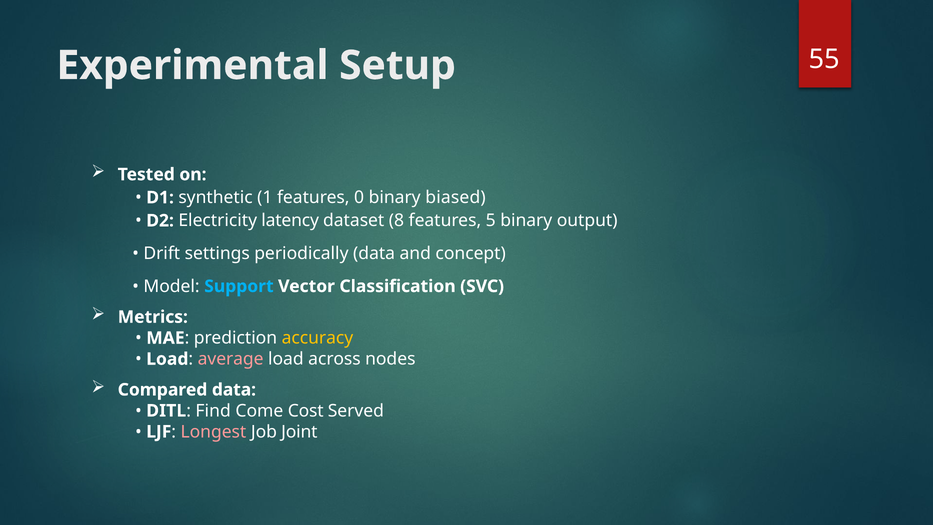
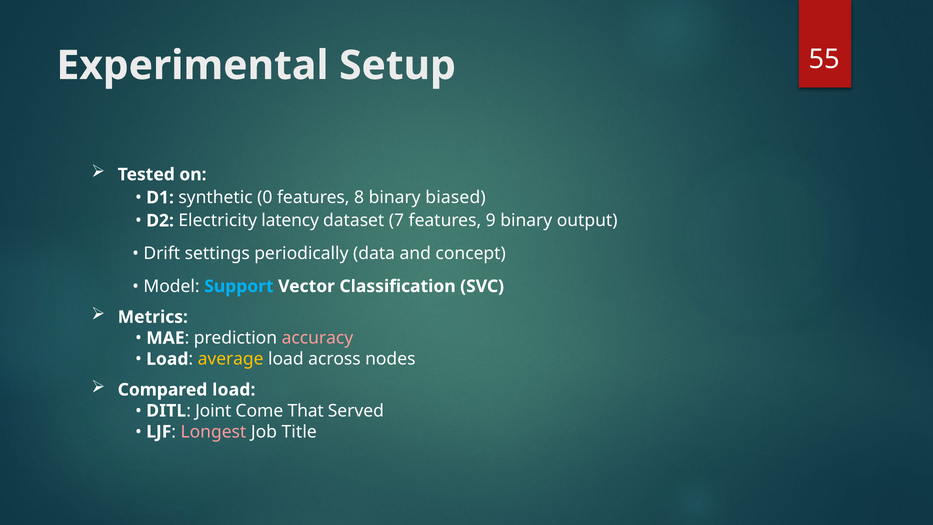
1: 1 -> 0 (265, 198)
0: 0 -> 8 (359, 198)
8: 8 -> 7 (396, 221)
5: 5 -> 9 (491, 221)
accuracy colour: yellow -> pink (317, 338)
average colour: pink -> yellow (231, 359)
Compared data: data -> load (234, 390)
Find: Find -> Joint (213, 411)
Cost: Cost -> That (306, 411)
Joint: Joint -> Title (299, 432)
